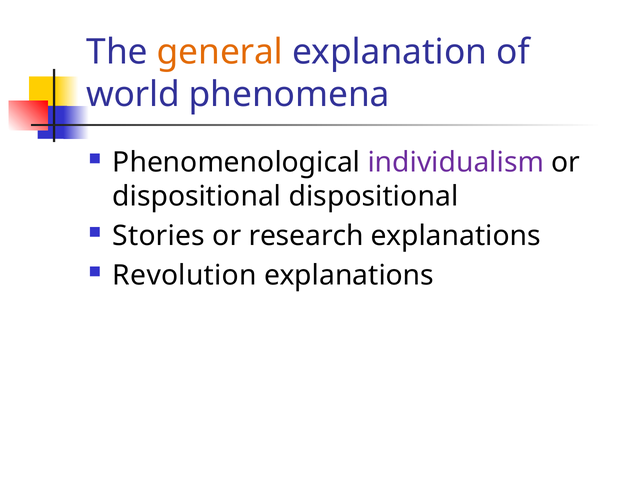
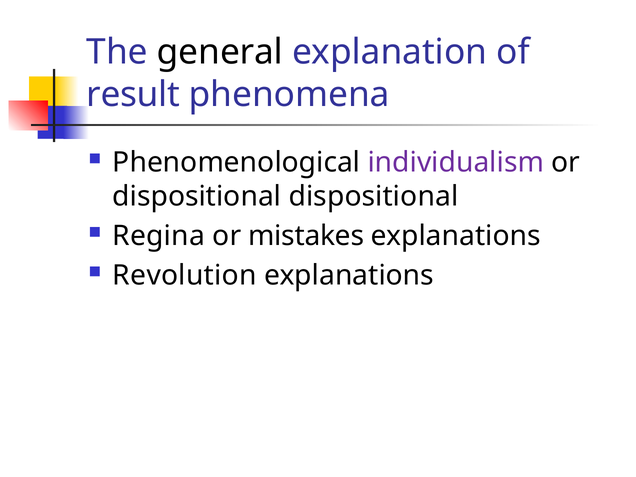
general colour: orange -> black (220, 52)
world: world -> result (133, 95)
Stories: Stories -> Regina (159, 236)
research: research -> mistakes (306, 236)
